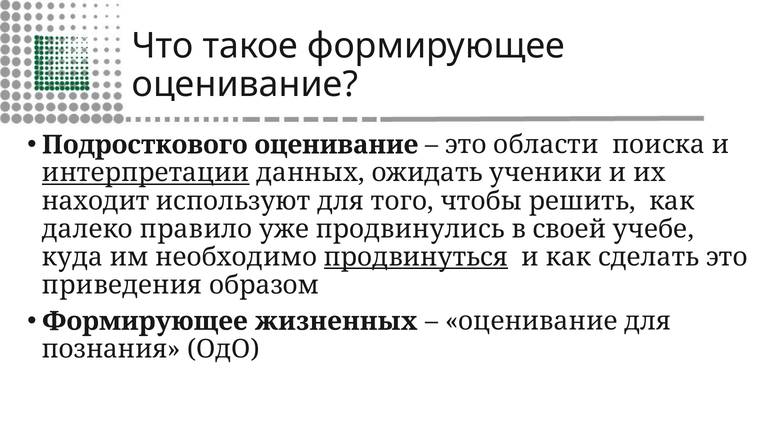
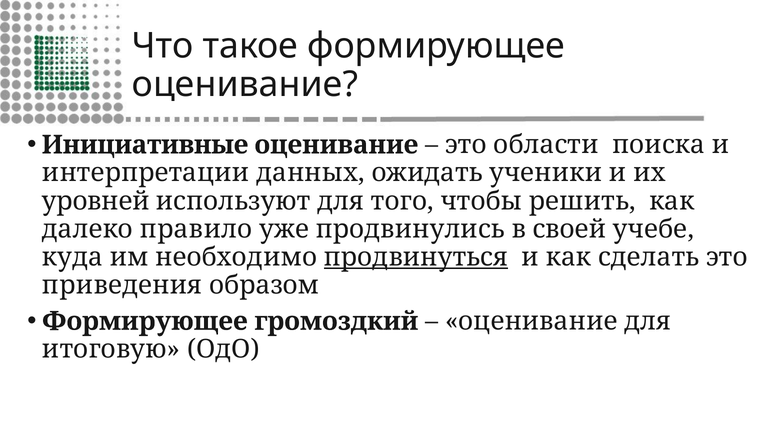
Подросткового: Подросткового -> Инициативные (145, 145)
интерпретации underline: present -> none (146, 173)
находит: находит -> уровней (96, 201)
жизненных: жизненных -> громоздкий (336, 321)
познания: познания -> итоговую (111, 349)
